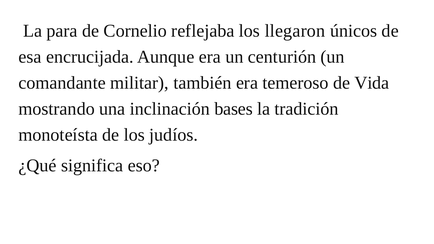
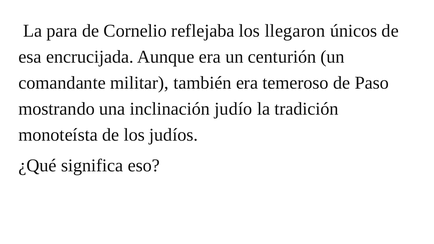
Vida: Vida -> Paso (372, 83)
bases: bases -> judío (233, 109)
